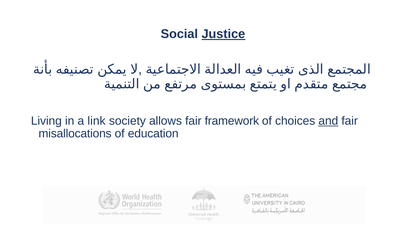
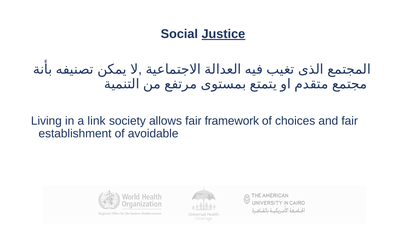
and underline: present -> none (328, 121)
misallocations: misallocations -> establishment (75, 134)
education: education -> avoidable (153, 134)
